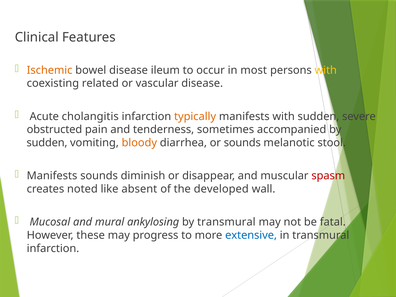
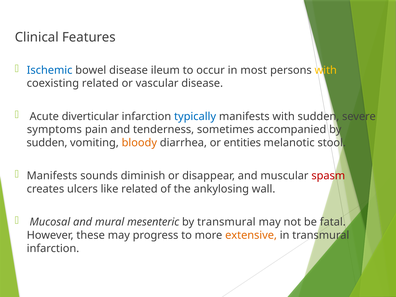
Ischemic colour: orange -> blue (50, 70)
cholangitis: cholangitis -> diverticular (90, 116)
typically colour: orange -> blue (195, 116)
obstructed: obstructed -> symptoms (54, 130)
or sounds: sounds -> entities (242, 143)
noted: noted -> ulcers (82, 189)
like absent: absent -> related (139, 189)
developed: developed -> ankylosing (221, 189)
ankylosing: ankylosing -> mesenteric (153, 222)
extensive colour: blue -> orange (251, 235)
